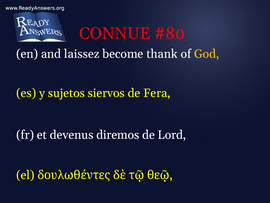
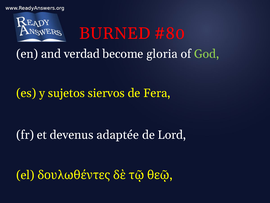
CONNUE: CONNUE -> BURNED (115, 33)
laissez: laissez -> verdad (82, 54)
thank: thank -> gloria (162, 54)
God colour: yellow -> light green (207, 54)
diremos: diremos -> adaptée (118, 135)
